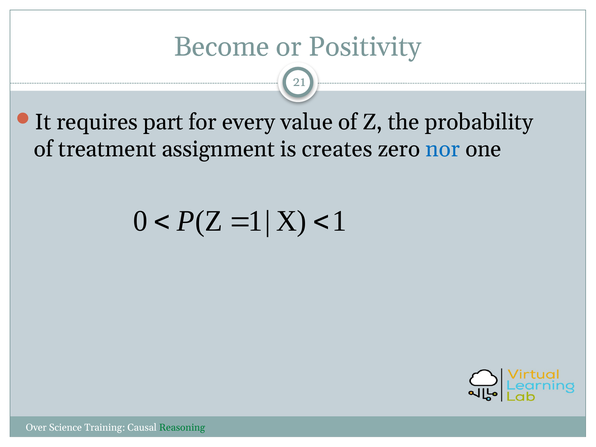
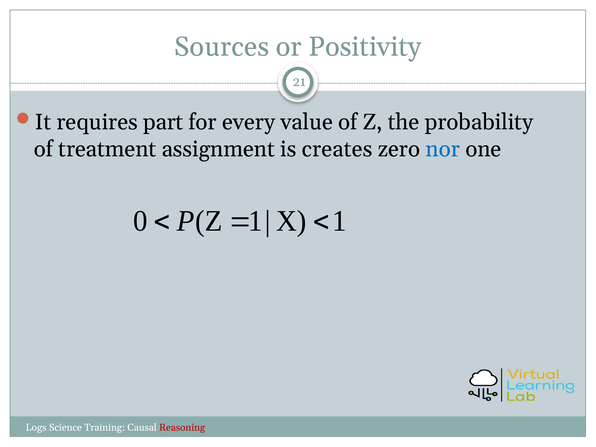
Become: Become -> Sources (222, 47)
Over: Over -> Logs (36, 427)
Reasoning colour: green -> red (182, 427)
